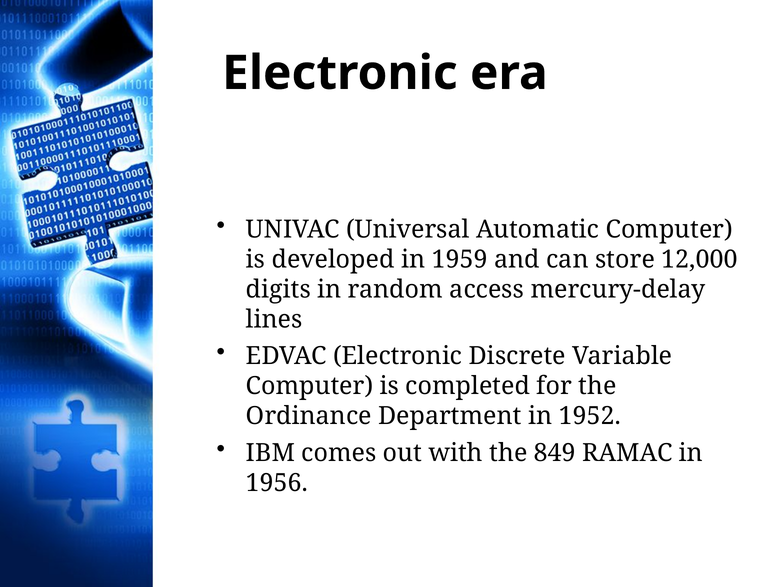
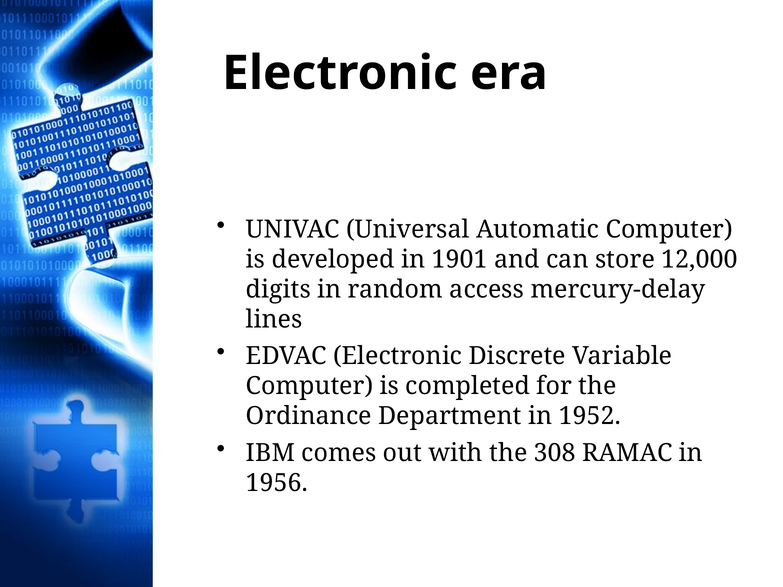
1959: 1959 -> 1901 (460, 259)
849: 849 -> 308 (555, 453)
